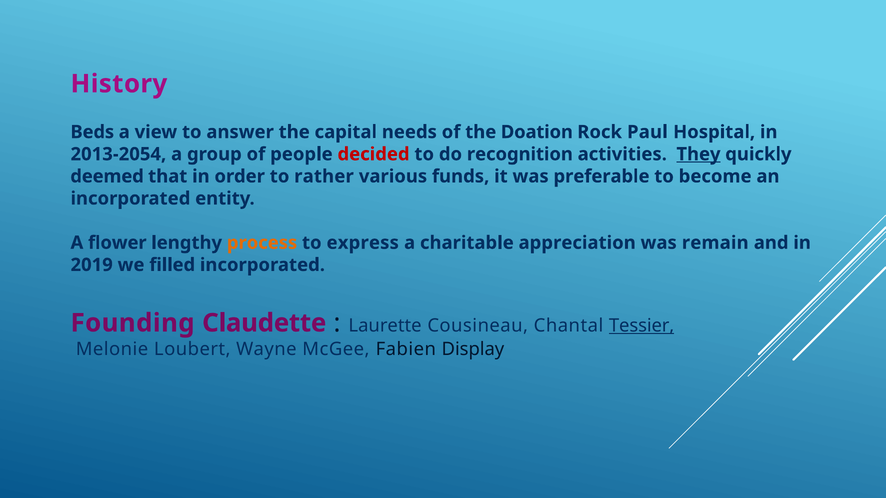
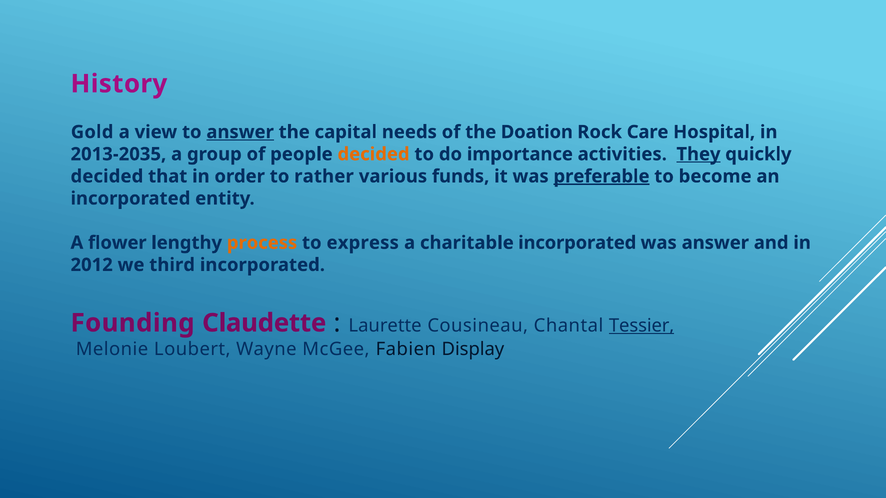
Beds: Beds -> Gold (92, 132)
answer underline: none -> present (240, 132)
Paul: Paul -> Care (648, 132)
2013-2054: 2013-2054 -> 2013-2035 (118, 154)
decided colour: red -> orange (374, 154)
recognition: recognition -> importance (520, 154)
deemed: deemed -> decided (107, 176)
preferable underline: none -> present (602, 176)
charitable appreciation: appreciation -> incorporated (577, 243)
was remain: remain -> answer (715, 243)
2019: 2019 -> 2012 (92, 265)
filled: filled -> third (172, 265)
